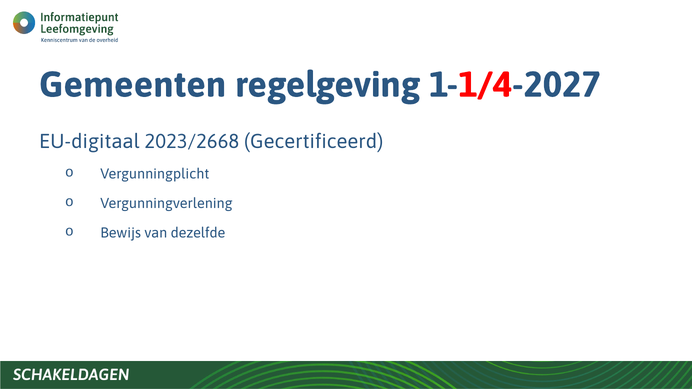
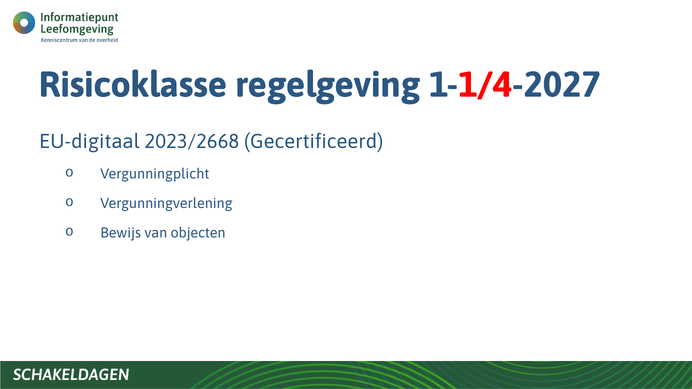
Gemeenten: Gemeenten -> Risicoklasse (133, 85)
dezelfde: dezelfde -> objecten (198, 233)
